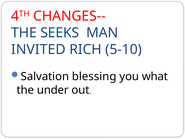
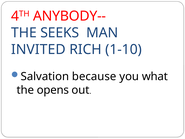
CHANGES--: CHANGES-- -> ANYBODY-- (70, 16)
5-10: 5-10 -> 1-10 (124, 49)
blessing: blessing -> because (94, 76)
under: under -> opens (53, 90)
